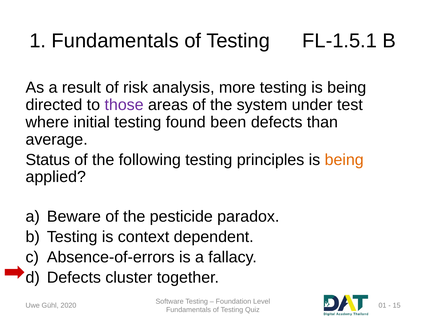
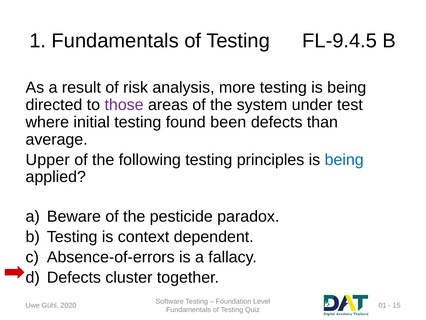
FL-1.5.1: FL-1.5.1 -> FL-9.4.5 (340, 41)
Status: Status -> Upper (48, 159)
being colour: orange -> blue (344, 159)
